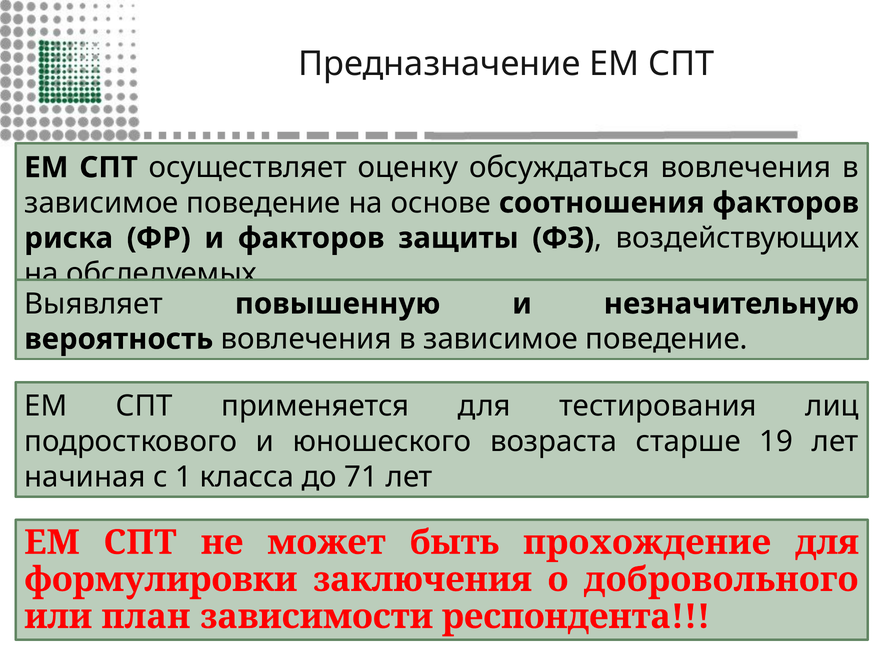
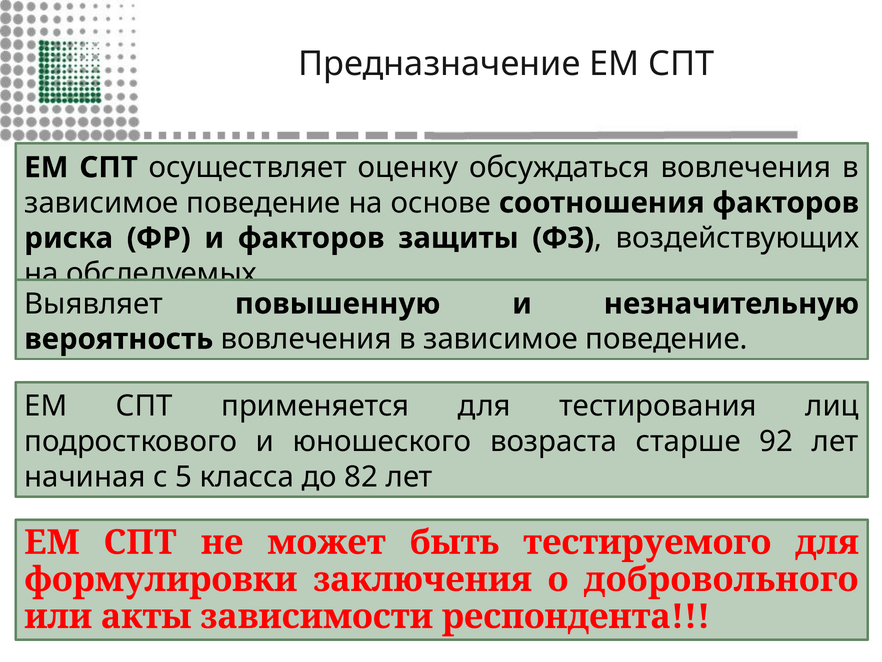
19: 19 -> 92 (776, 441)
1: 1 -> 5 (184, 477)
71: 71 -> 82 (361, 477)
прохождение: прохождение -> тестируемого (647, 542)
план: план -> акты (146, 616)
